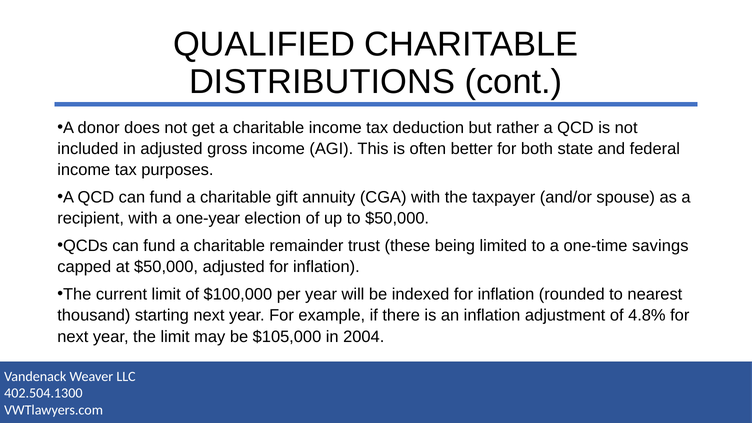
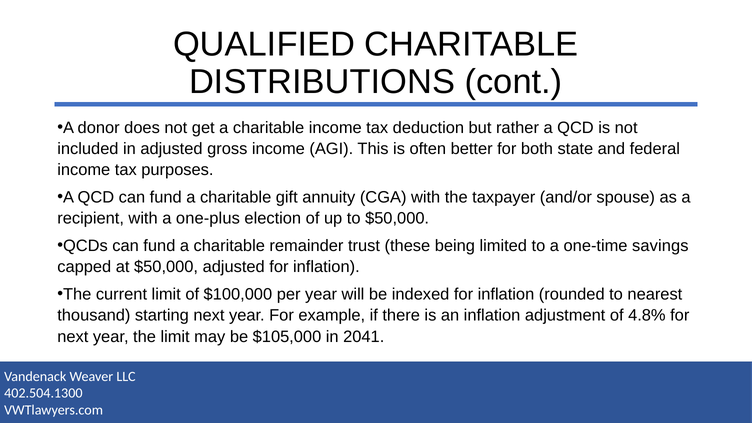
one-year: one-year -> one-plus (208, 219)
2004: 2004 -> 2041 (364, 337)
